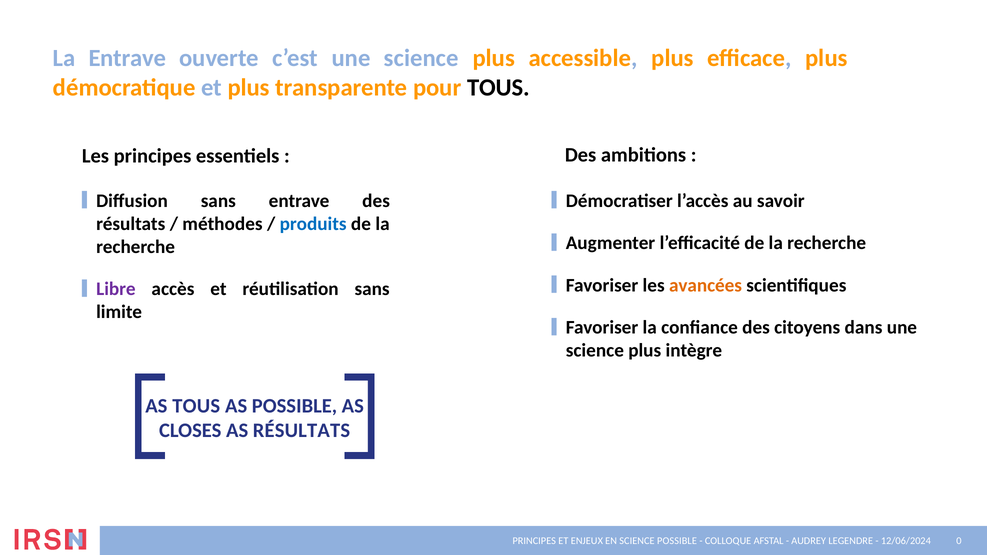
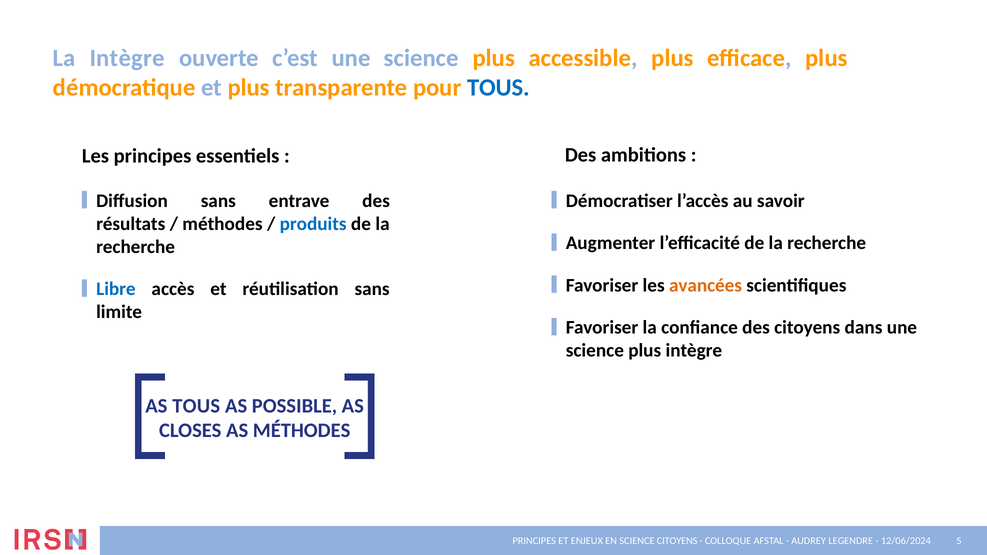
La Entrave: Entrave -> Intègre (127, 58)
TOUS colour: black -> blue (498, 88)
Libre colour: purple -> blue (116, 289)
AS RÉSULTATS: RÉSULTATS -> MÉTHODES (302, 431)
SCIENCE POSSIBLE: POSSIBLE -> CITOYENS (677, 541)
0: 0 -> 5 (959, 541)
